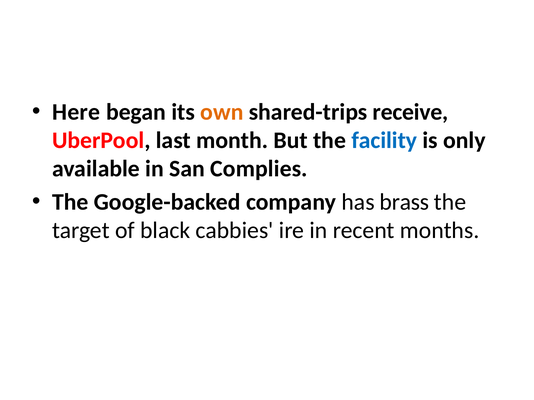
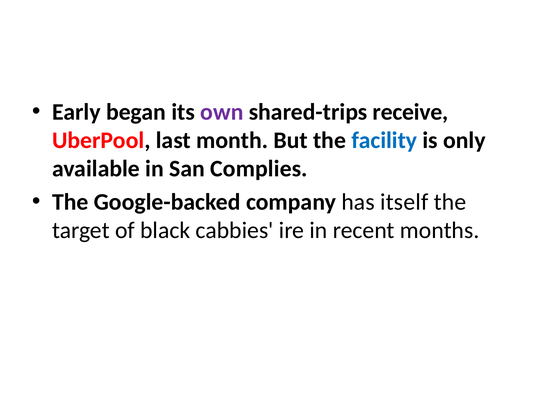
Here: Here -> Early (76, 112)
own colour: orange -> purple (222, 112)
brass: brass -> itself (404, 202)
